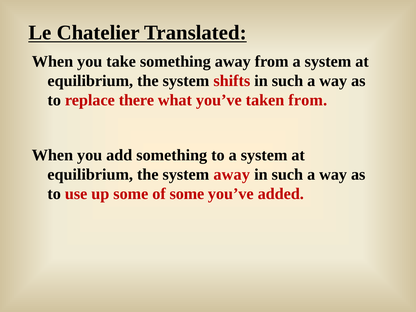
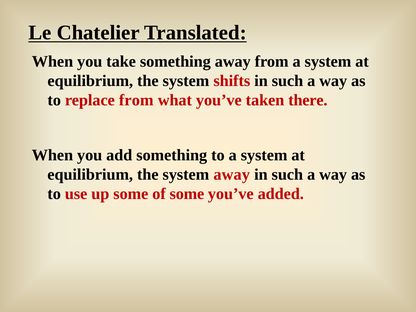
replace there: there -> from (136, 100)
taken from: from -> there (308, 100)
